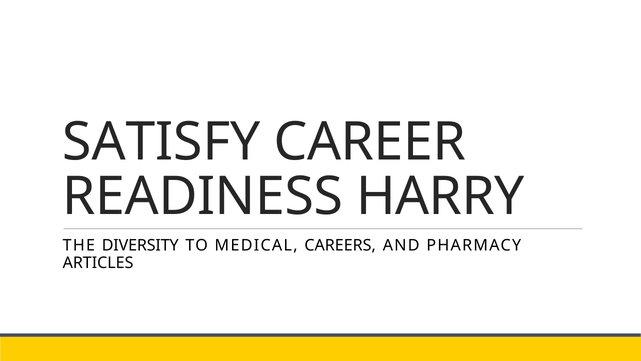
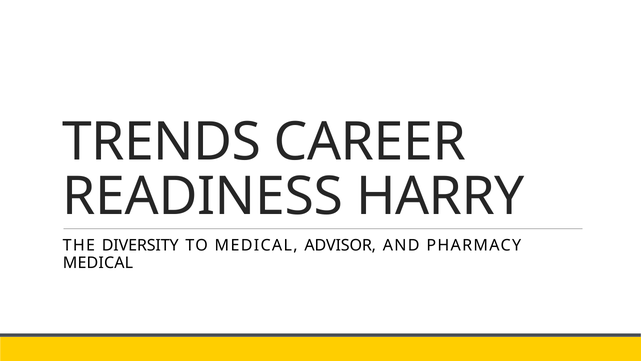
SATISFY: SATISFY -> TRENDS (162, 142)
CAREERS: CAREERS -> ADVISOR (340, 245)
ARTICLES: ARTICLES -> MEDICAL (98, 263)
